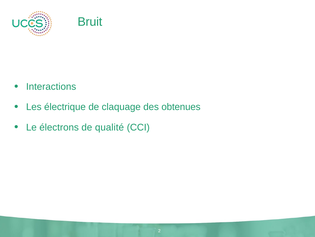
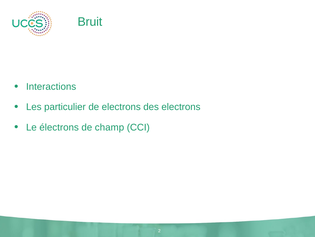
électrique: électrique -> particulier (65, 107)
de claquage: claquage -> electrons (121, 107)
des obtenues: obtenues -> electrons (181, 107)
qualité: qualité -> champ (109, 127)
